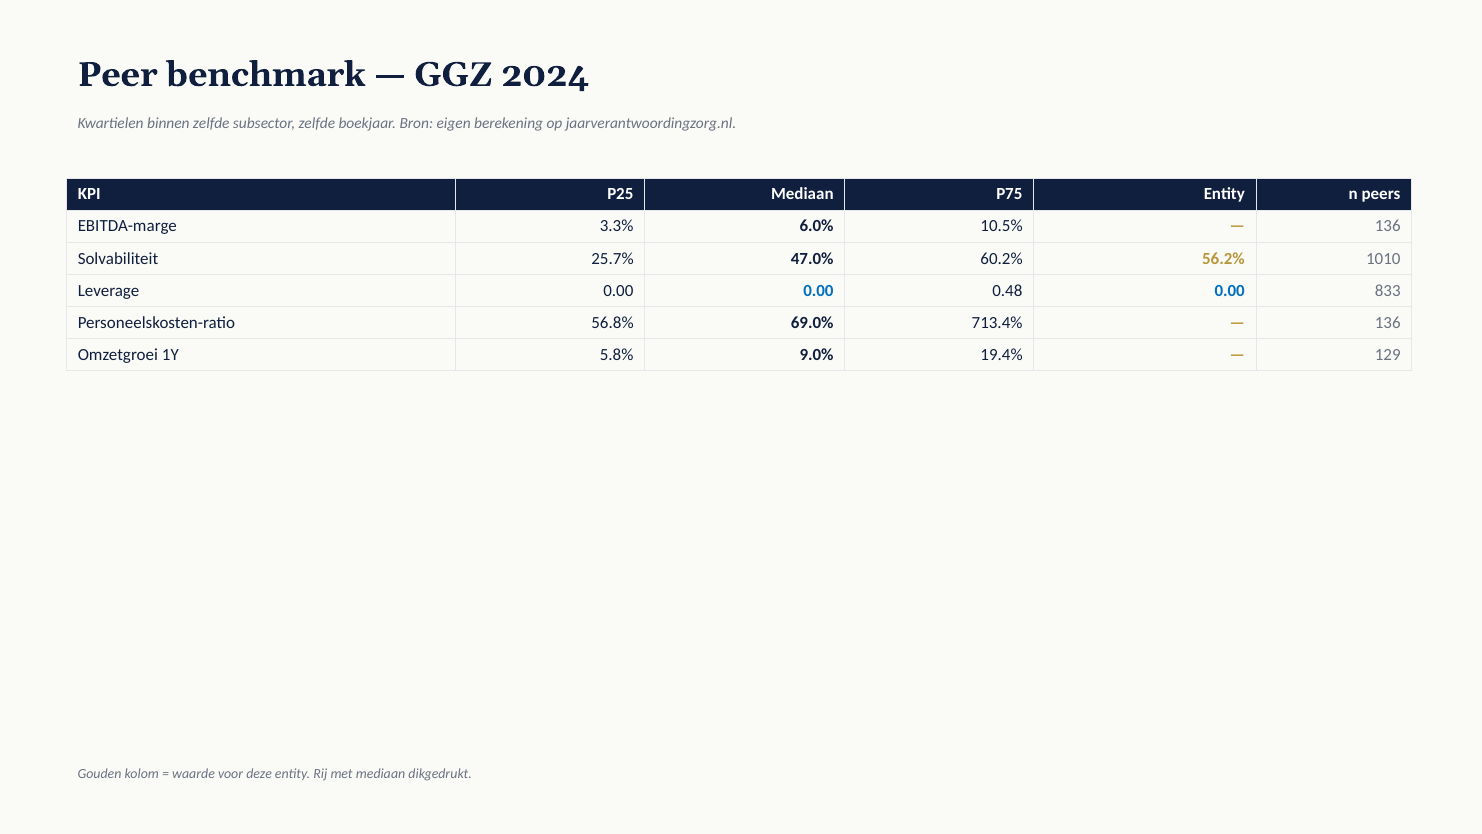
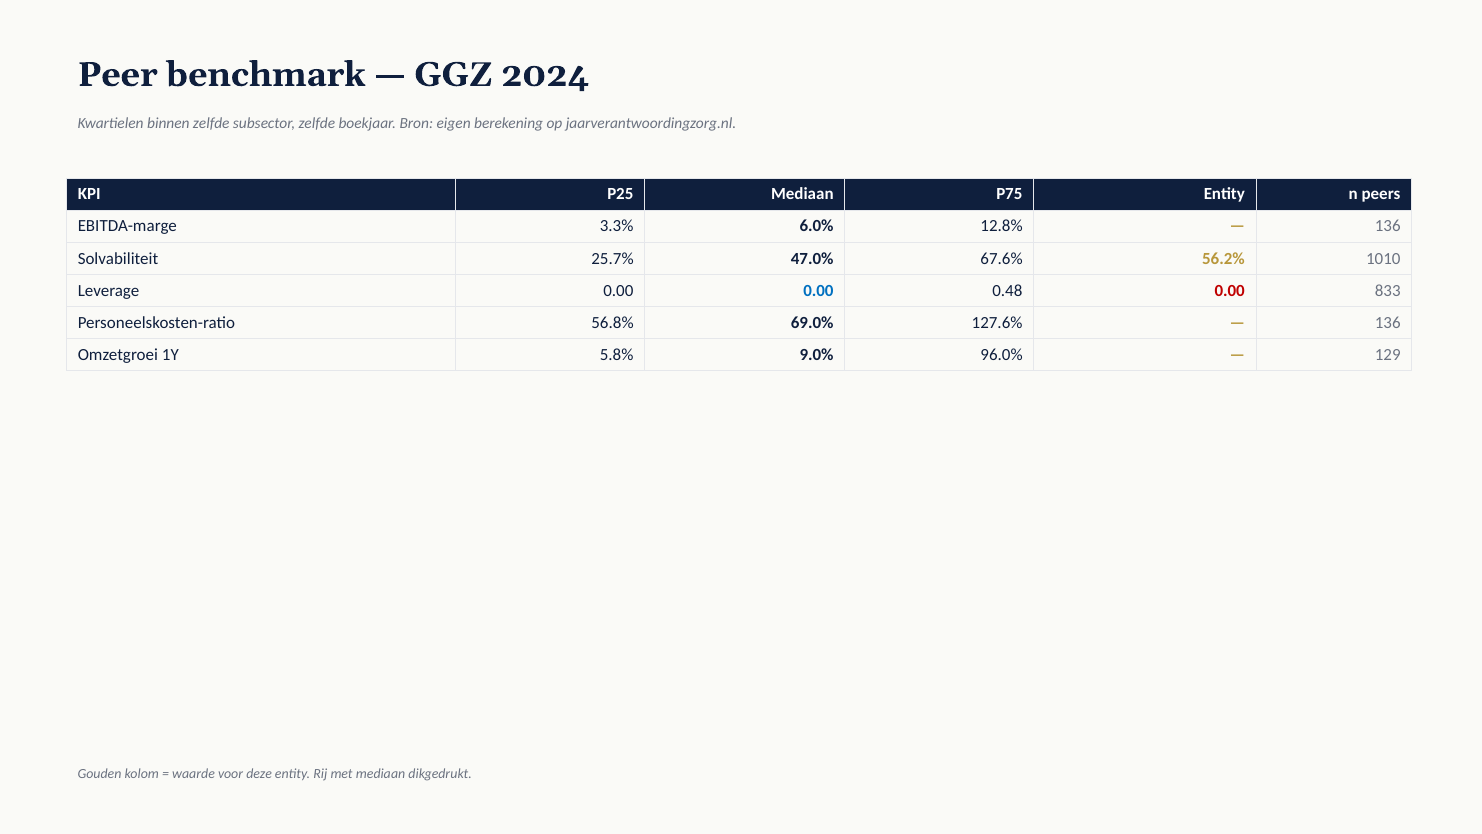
10.5%: 10.5% -> 12.8% (1002, 226)
60.2%: 60.2% -> 67.6% (1002, 258)
0.00 colour: blue -> red (1230, 290)
713.4%: 713.4% -> 127.6% (997, 323)
19.4%: 19.4% -> 96.0% (1002, 355)
